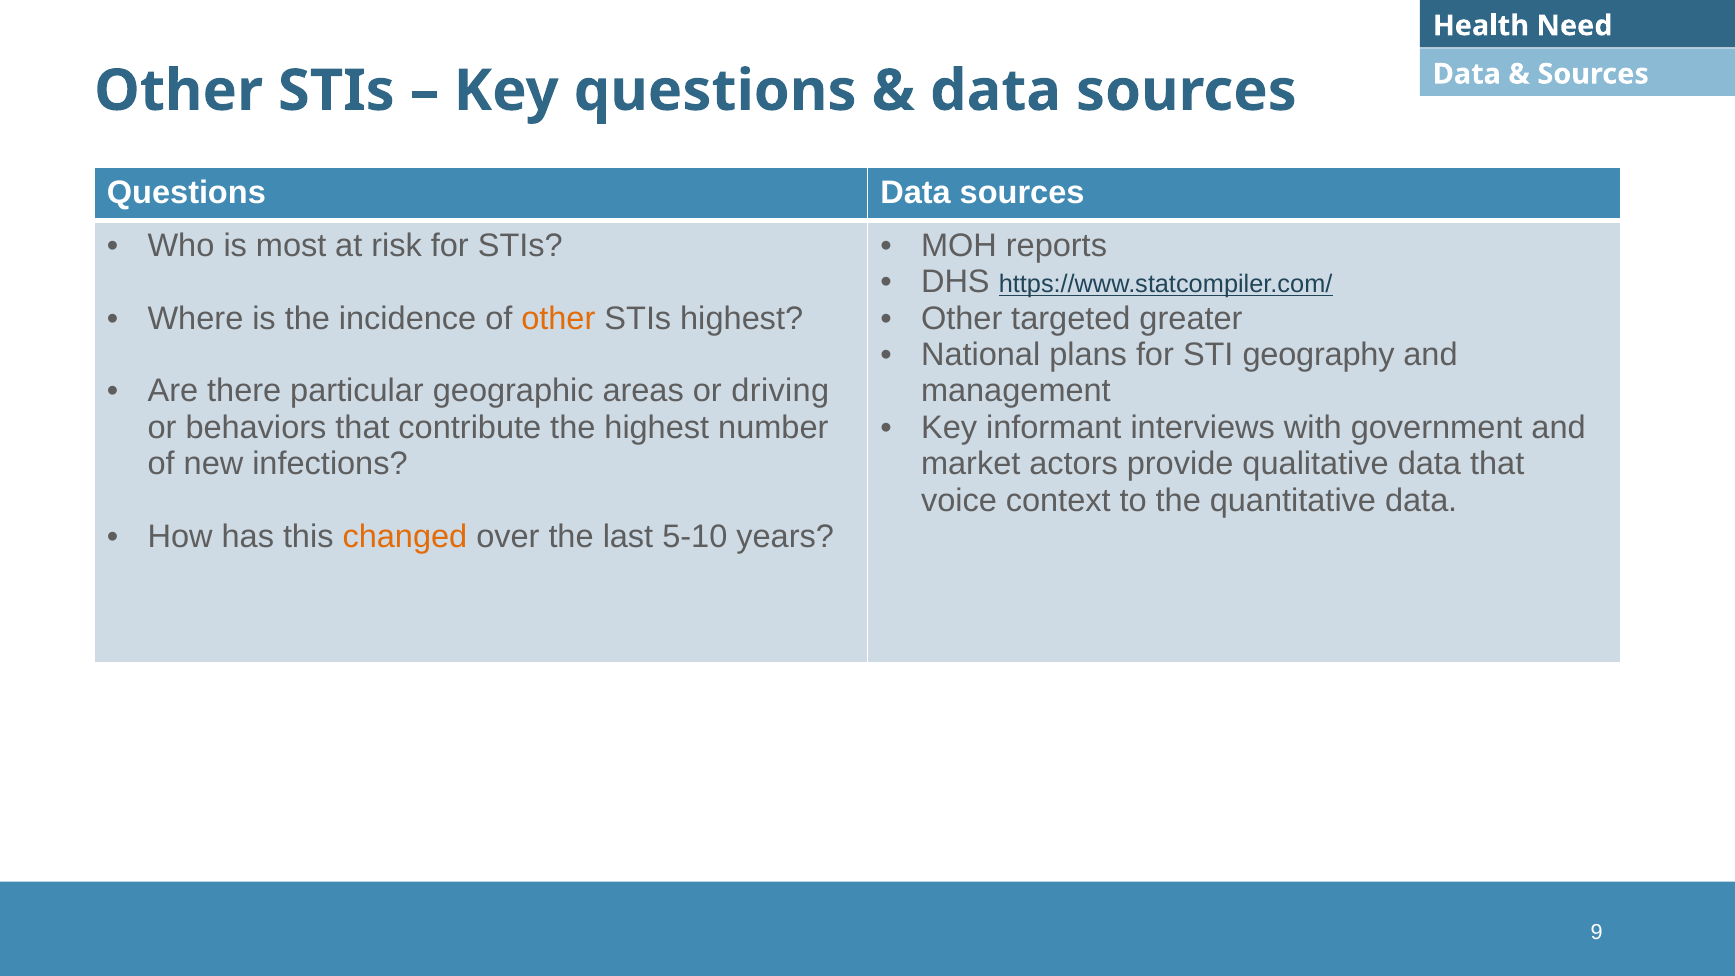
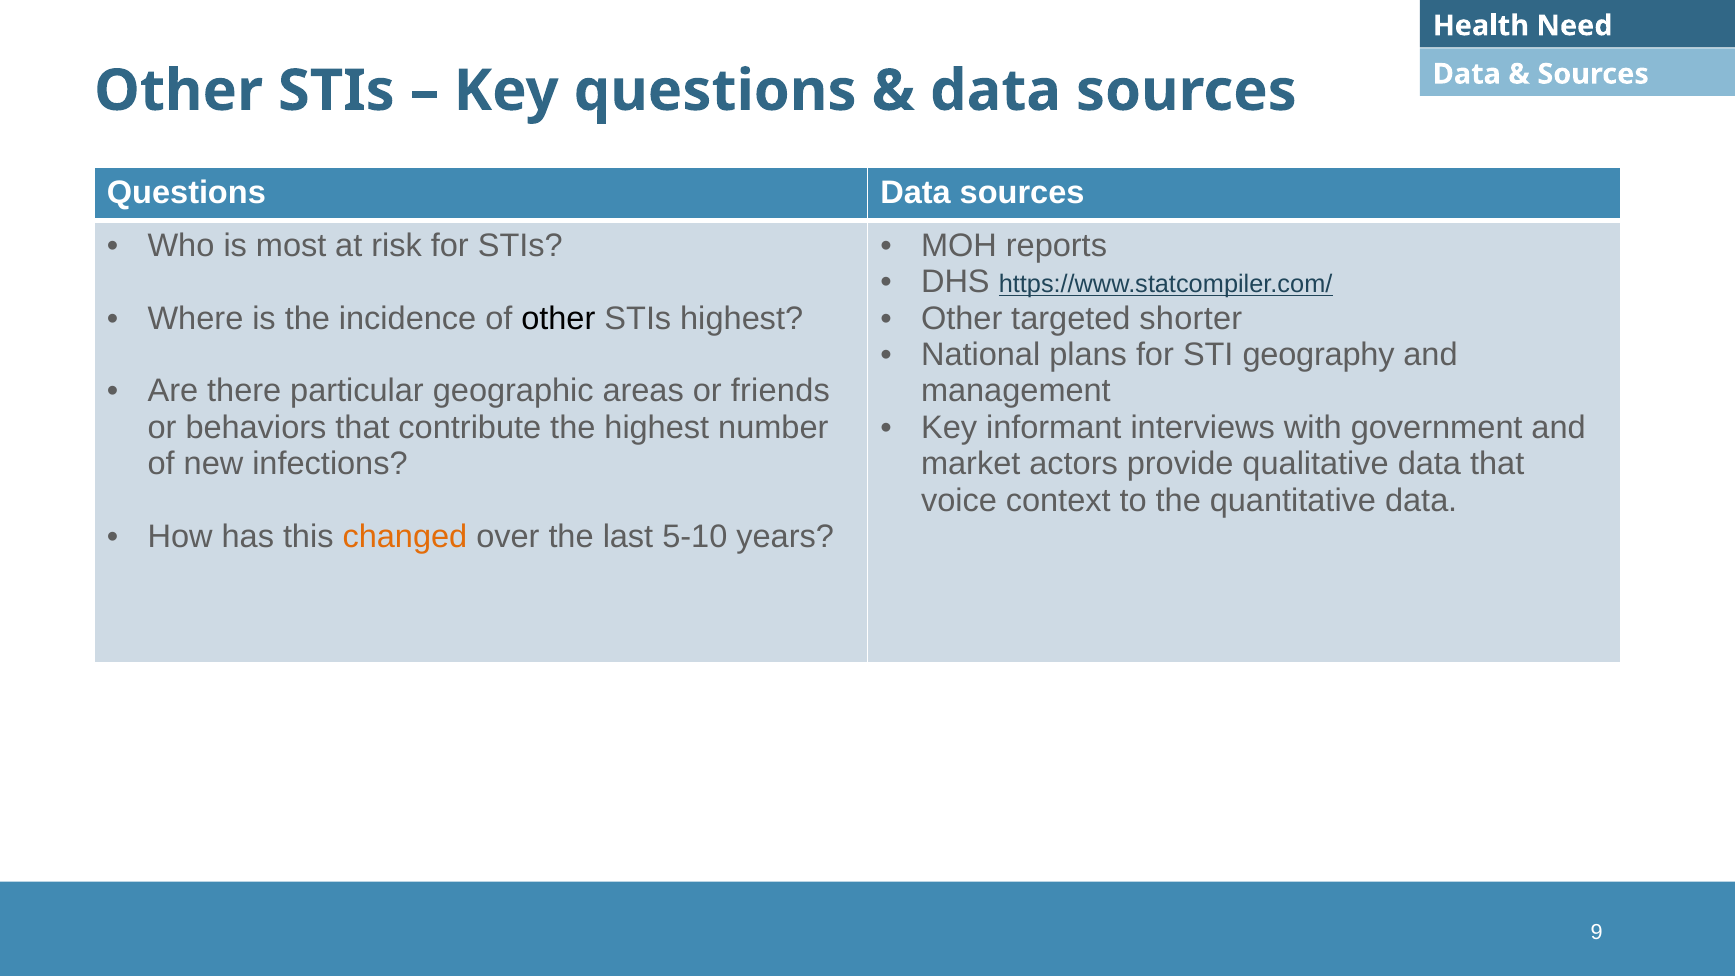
other colour: orange -> black (558, 318)
greater: greater -> shorter (1191, 318)
driving: driving -> friends (780, 391)
